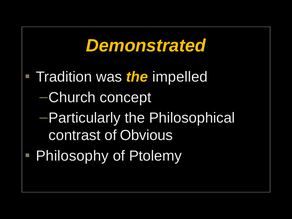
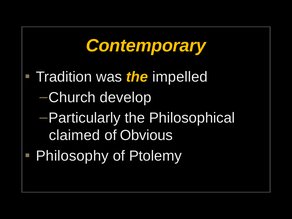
Demonstrated: Demonstrated -> Contemporary (146, 46)
concept: concept -> develop (126, 97)
contrast: contrast -> claimed (74, 135)
